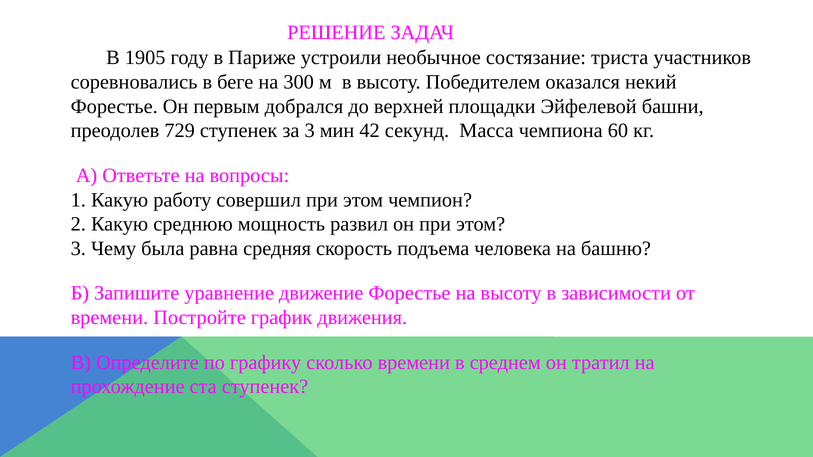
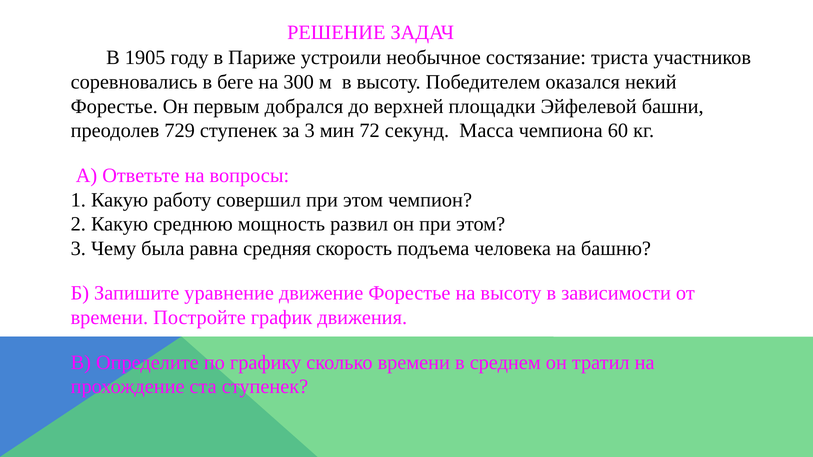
42: 42 -> 72 (370, 131)
